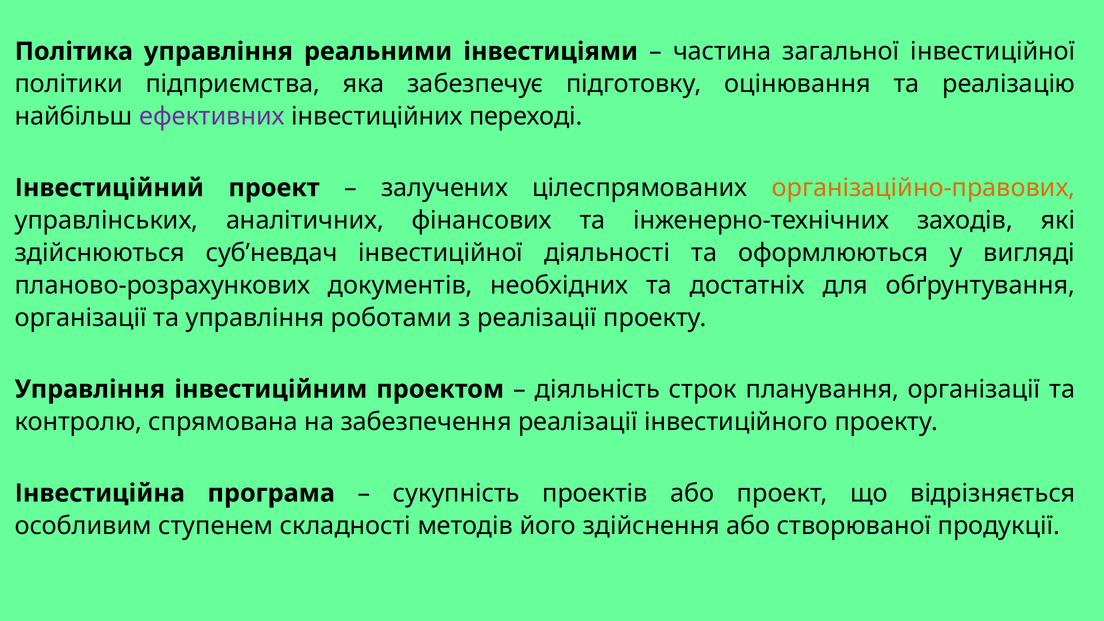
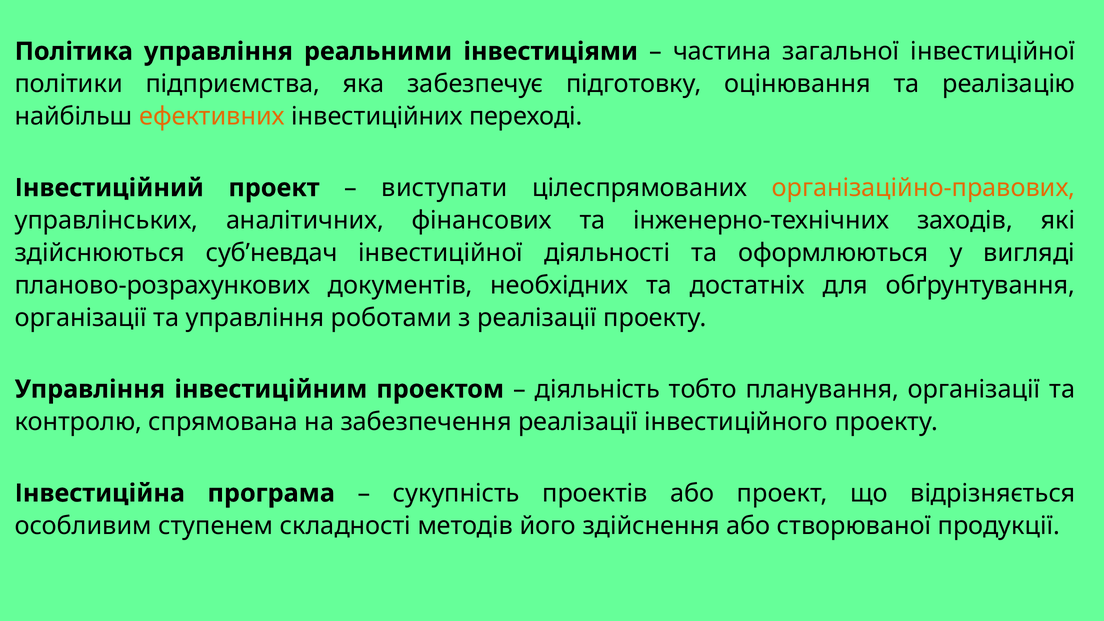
ефективних colour: purple -> orange (212, 116)
залучених: залучених -> виступати (444, 188)
строк: строк -> тобто (703, 389)
